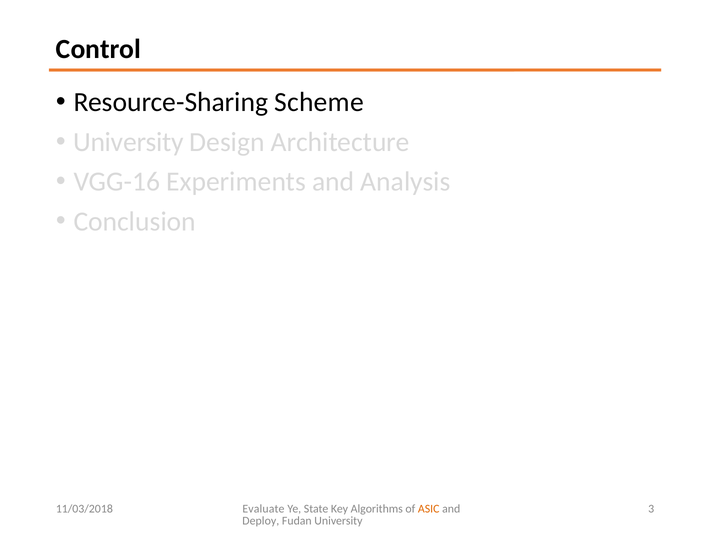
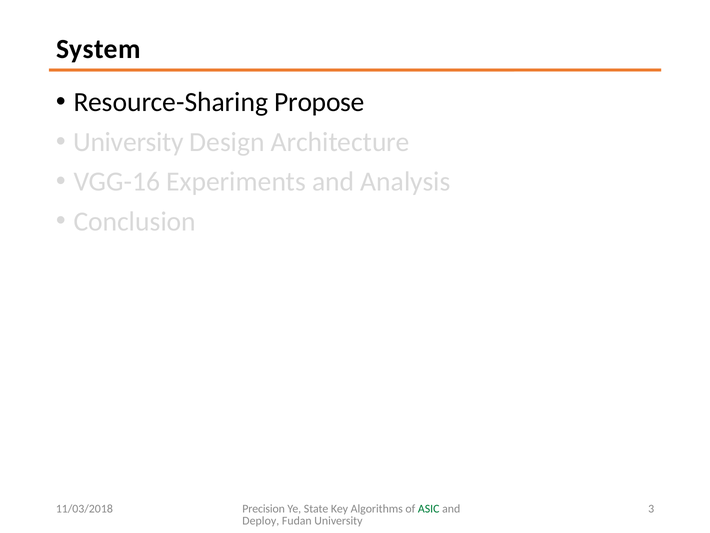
Control: Control -> System (98, 49)
Scheme: Scheme -> Propose (319, 102)
Evaluate: Evaluate -> Precision (264, 508)
ASIC colour: orange -> green (429, 508)
